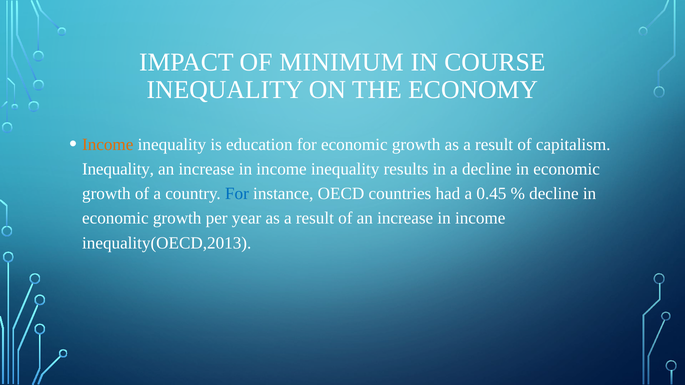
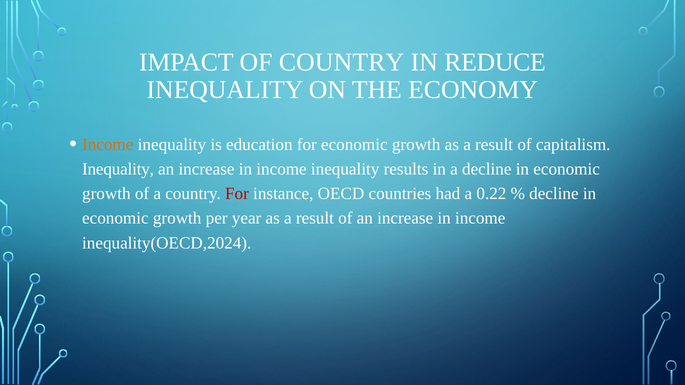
OF MINIMUM: MINIMUM -> COUNTRY (342, 62)
COURSE: COURSE -> REDUCE (495, 62)
For colour: blue -> red (237, 194)
0.45: 0.45 -> 0.22 (491, 194)
inequality(OECD,2013: inequality(OECD,2013 -> inequality(OECD,2024 (167, 243)
